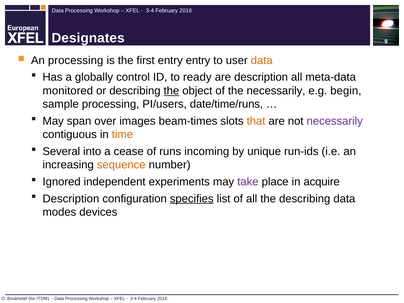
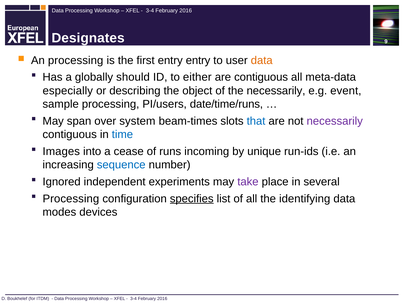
control: control -> should (133, 77)
ready: ready -> either (197, 77)
are description: description -> contiguous (261, 77)
monitored: monitored -> especially (68, 91)
the underline: present -> none (171, 91)
begin: begin -> event (346, 91)
images: images -> system (137, 121)
that colour: orange -> blue (256, 121)
time colour: orange -> blue (122, 135)
Several: Several -> Images (61, 151)
sequence colour: orange -> blue (121, 165)
acquire: acquire -> several (322, 182)
Description: Description -> Processing (71, 199)
the describing: describing -> identifying (305, 199)
